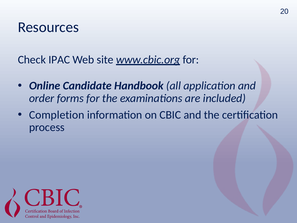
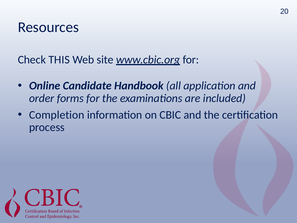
IPAC: IPAC -> THIS (59, 60)
